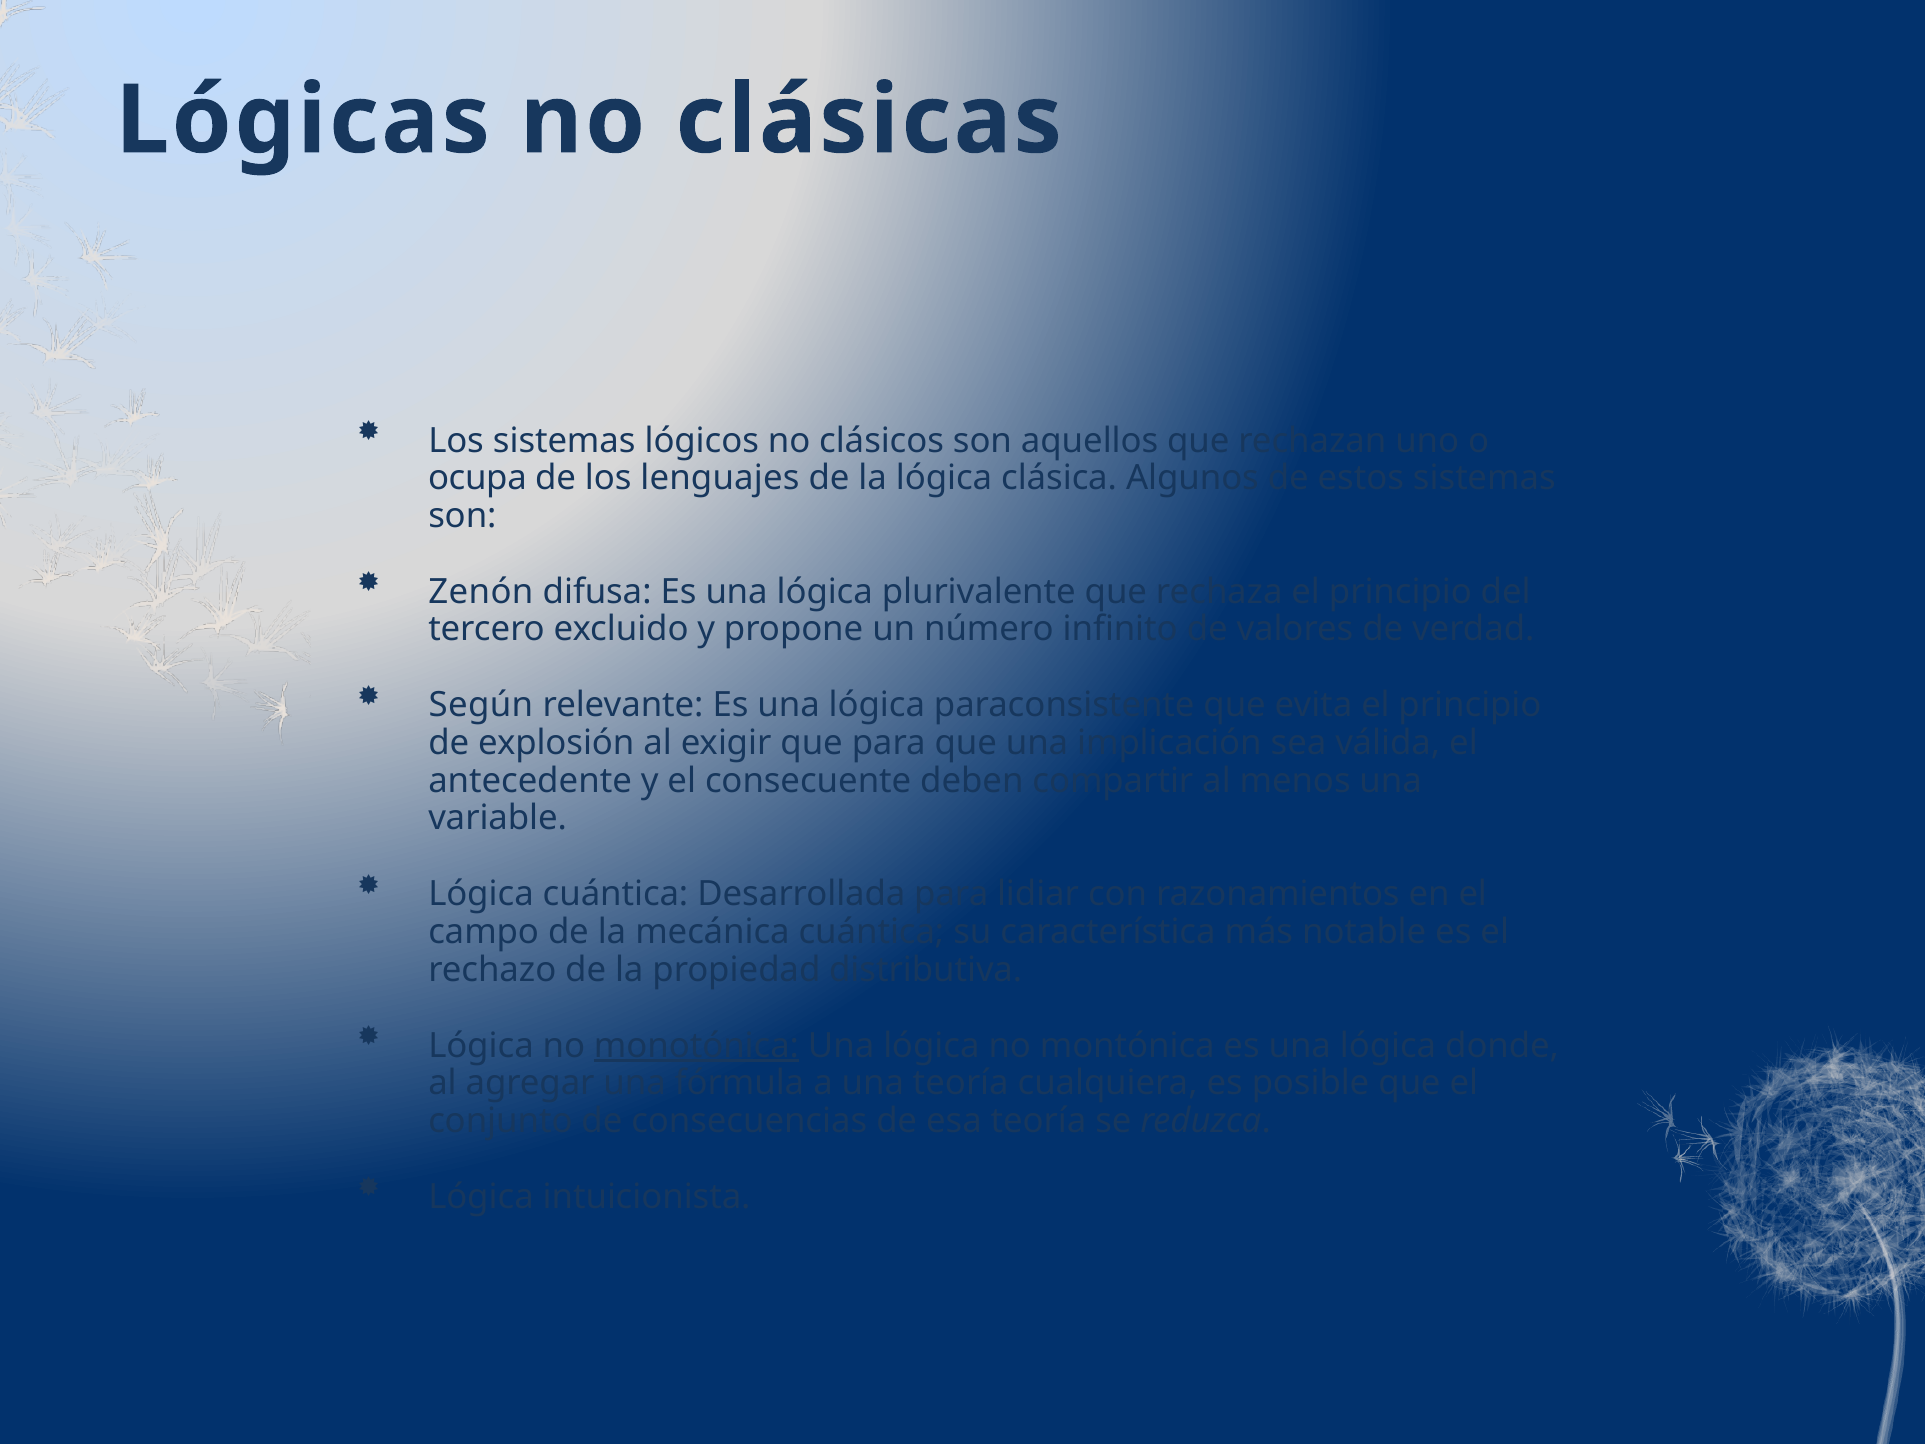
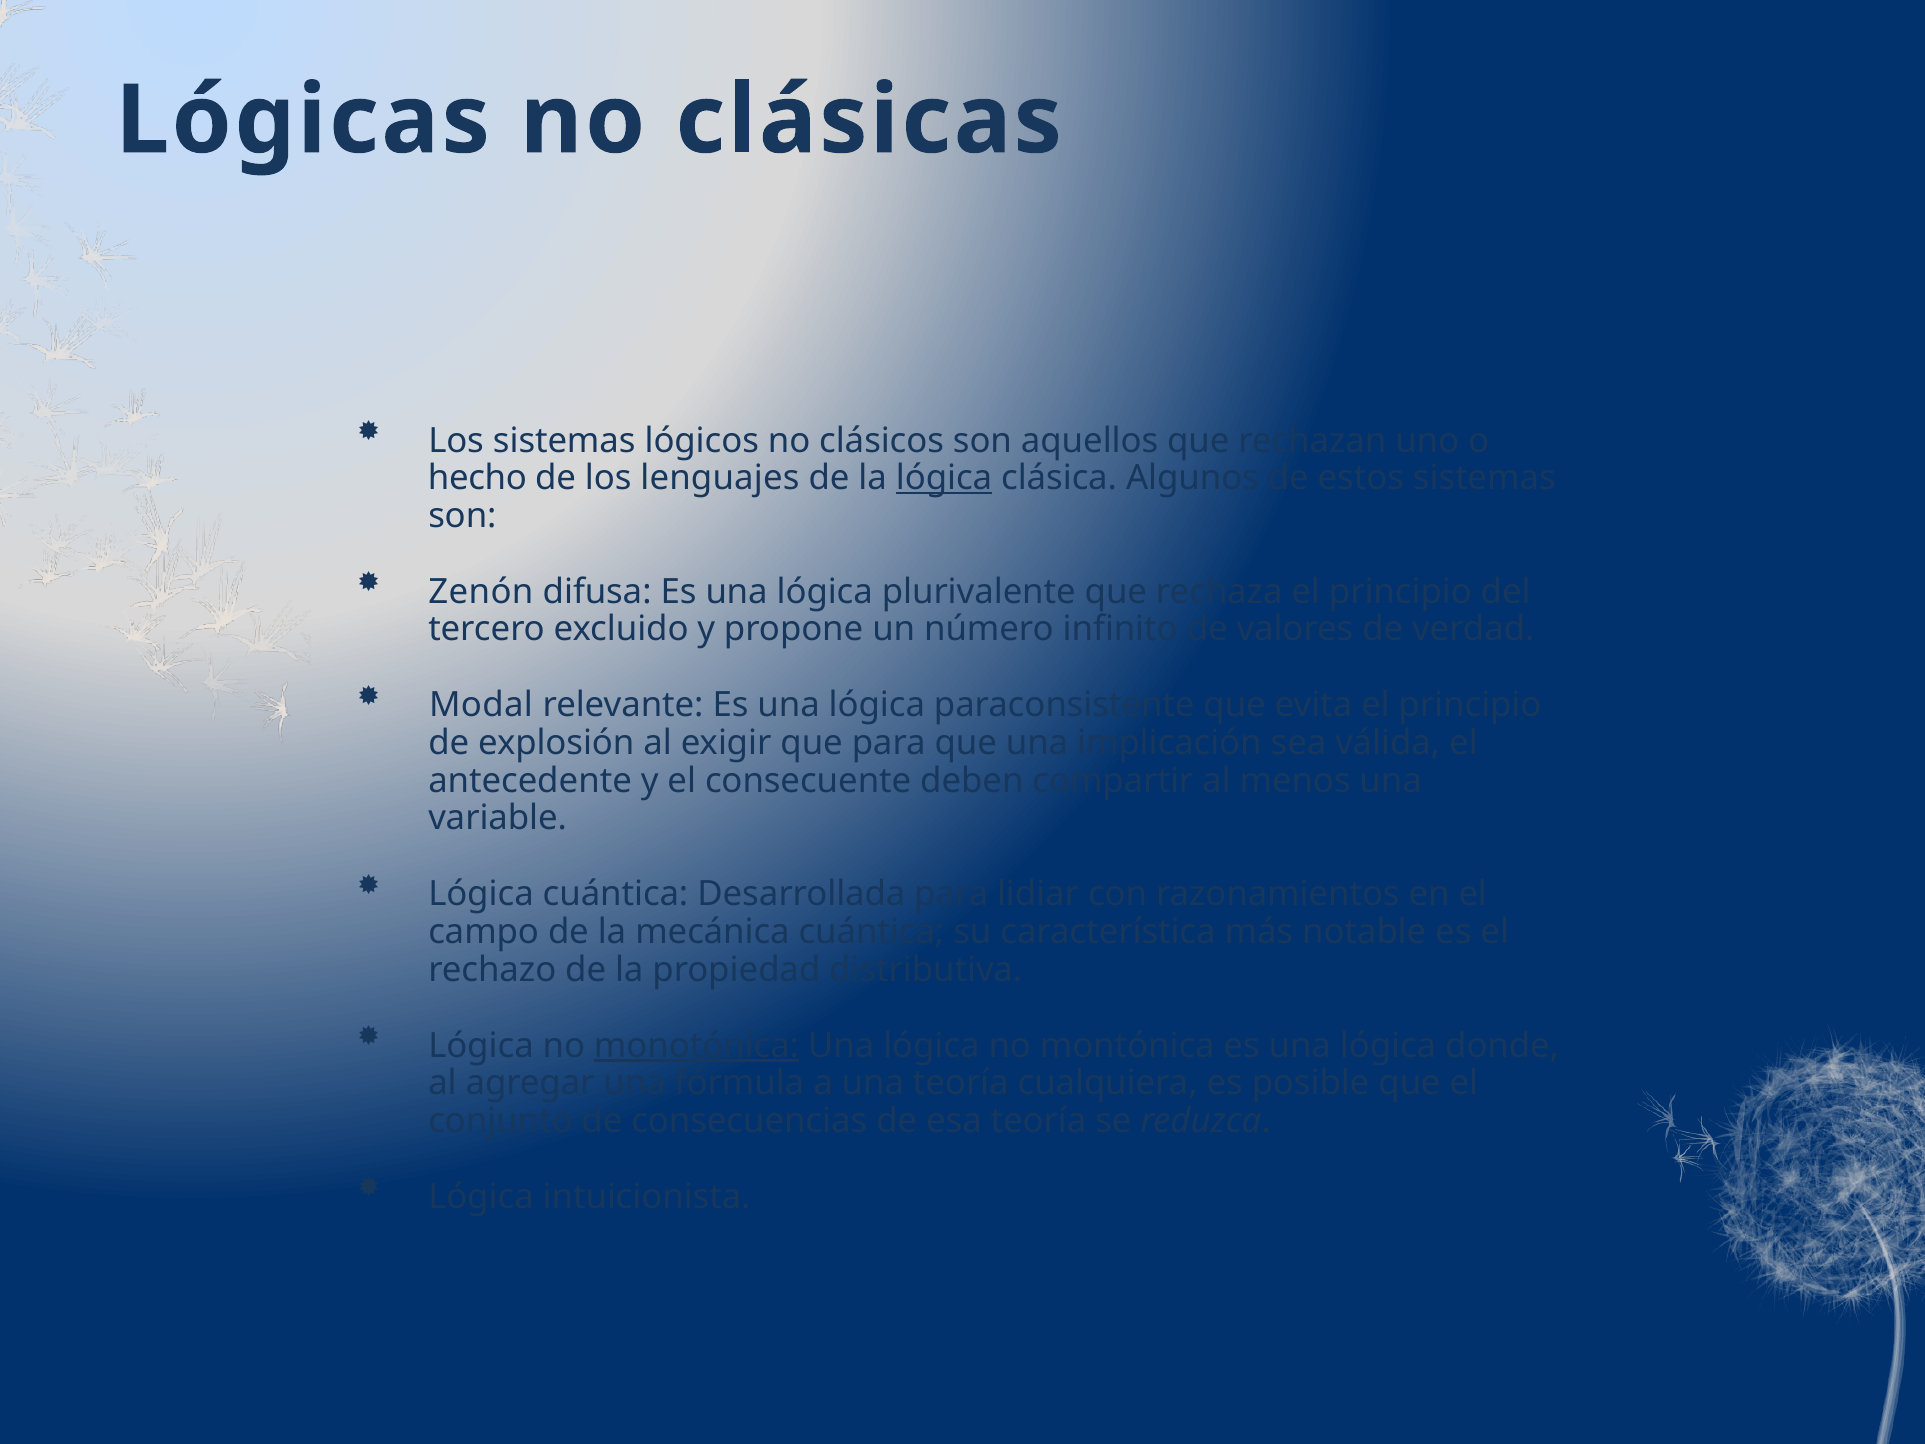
ocupa: ocupa -> hecho (477, 478)
lógica underline: none -> present (944, 478)
Según: Según -> Modal (481, 705)
